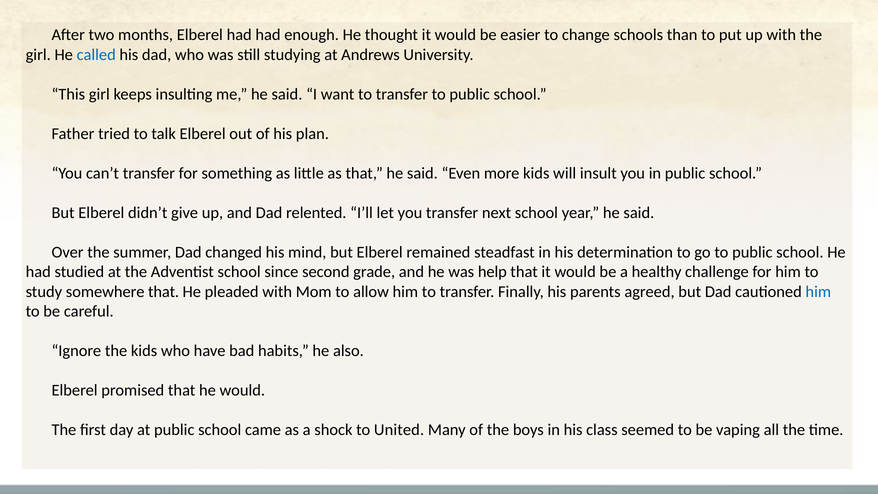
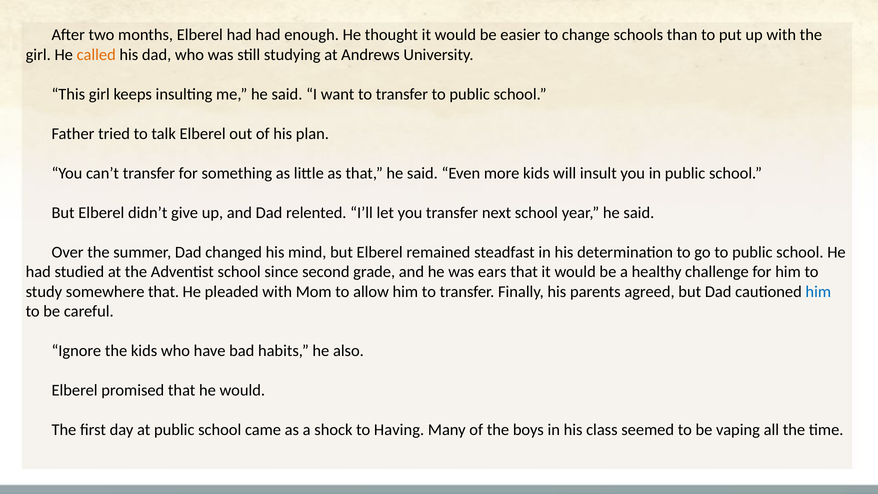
called colour: blue -> orange (96, 55)
help: help -> ears (492, 272)
United: United -> Having (399, 430)
